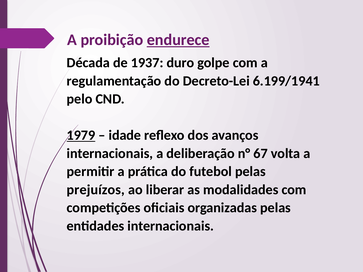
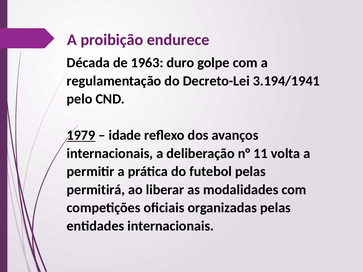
endurece underline: present -> none (178, 40)
1937: 1937 -> 1963 (147, 63)
6.199/1941: 6.199/1941 -> 3.194/1941 (286, 81)
67: 67 -> 11 (261, 154)
prejuízos: prejuízos -> permitirá (96, 190)
